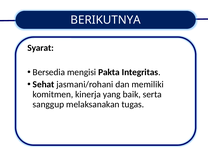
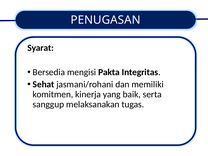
BERIKUTNYA: BERIKUTNYA -> PENUGASAN (106, 20)
